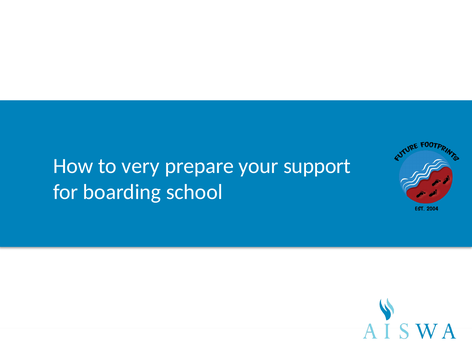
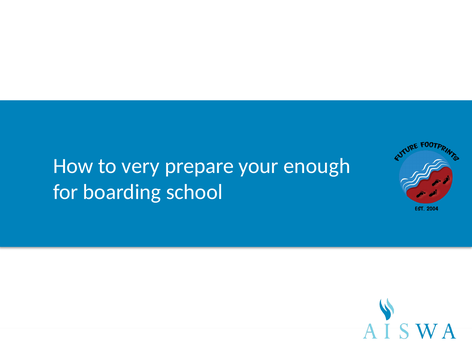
support: support -> enough (317, 166)
